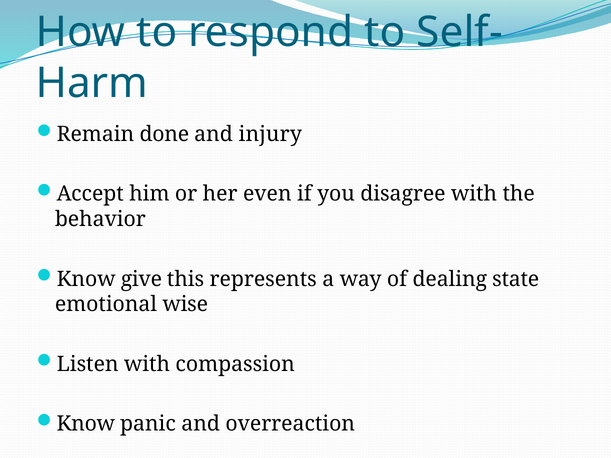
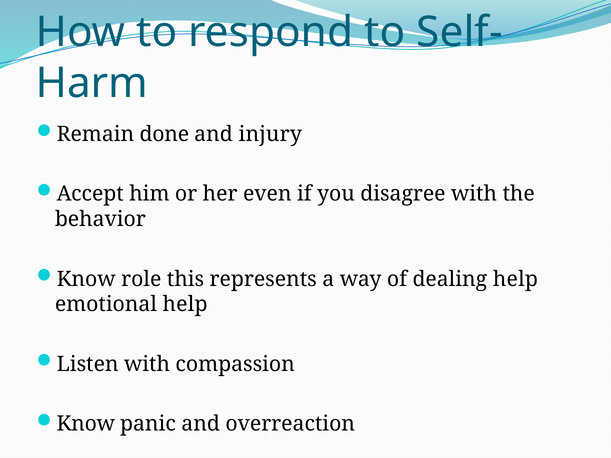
give: give -> role (141, 279)
dealing state: state -> help (515, 279)
emotional wise: wise -> help (185, 305)
